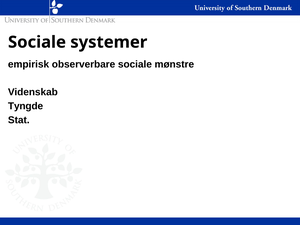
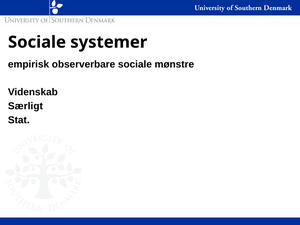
Tyngde: Tyngde -> Særligt (25, 106)
